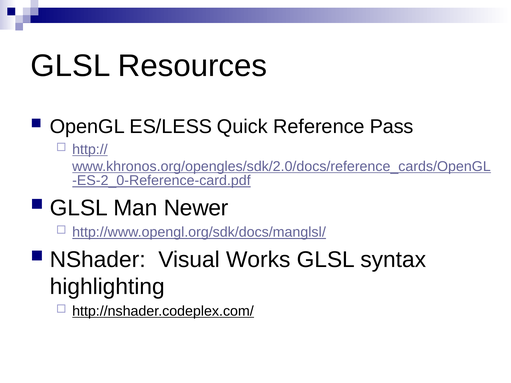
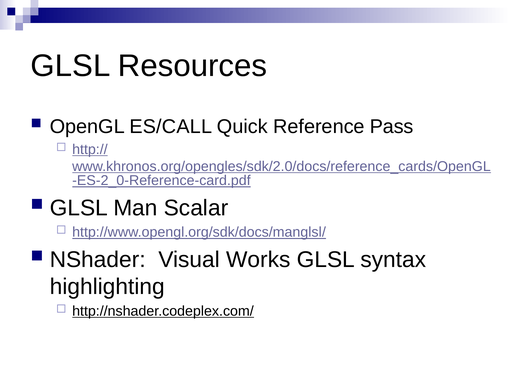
ES/LESS: ES/LESS -> ES/CALL (171, 127)
Newer: Newer -> Scalar (196, 208)
